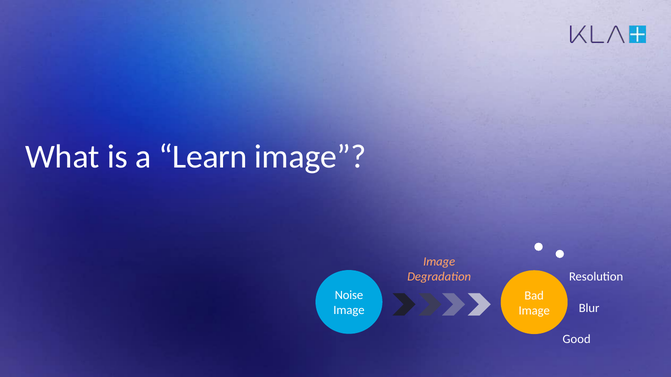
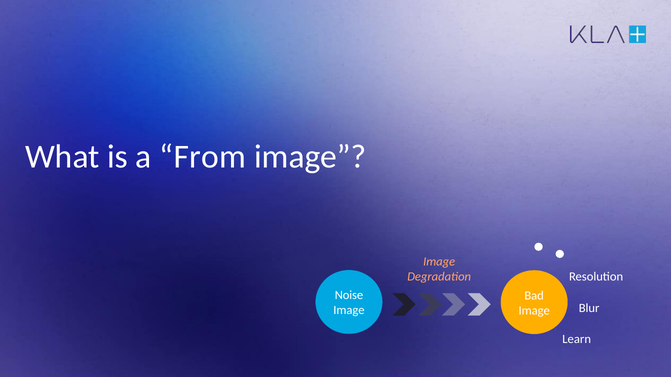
Learn: Learn -> From (203, 157)
Good: Good -> Learn (577, 340)
